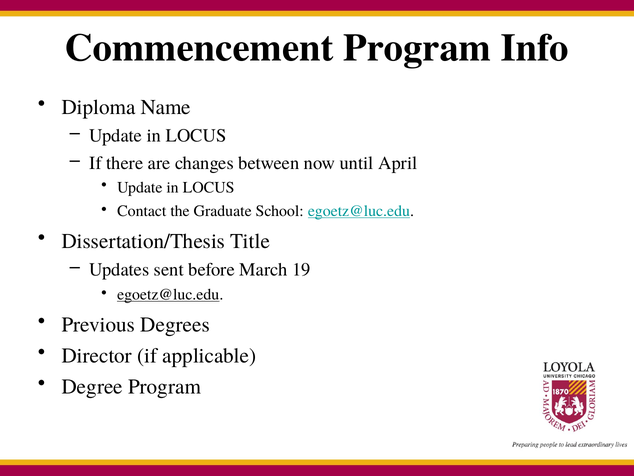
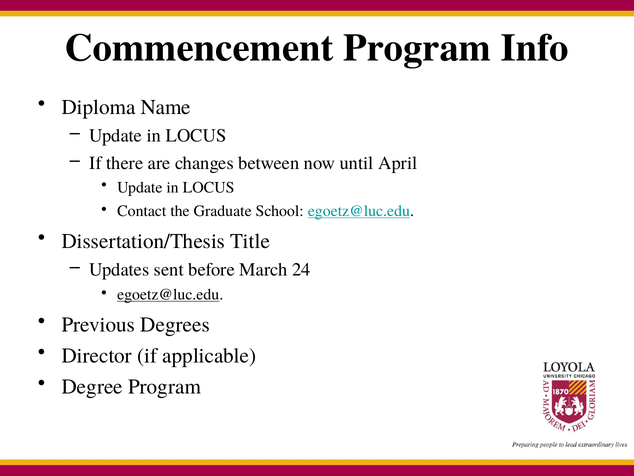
19: 19 -> 24 (301, 269)
